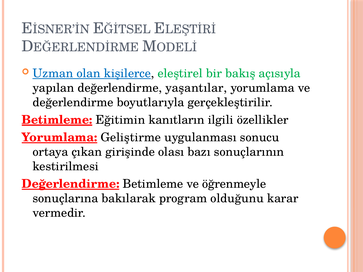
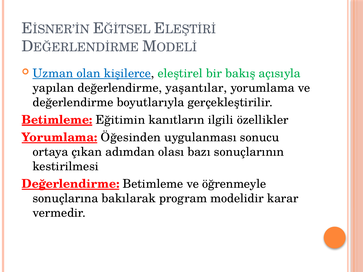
Geliştirme: Geliştirme -> Öğesinden (131, 138)
girişinde: girişinde -> adımdan (130, 152)
olduğunu: olduğunu -> modelidir (237, 199)
